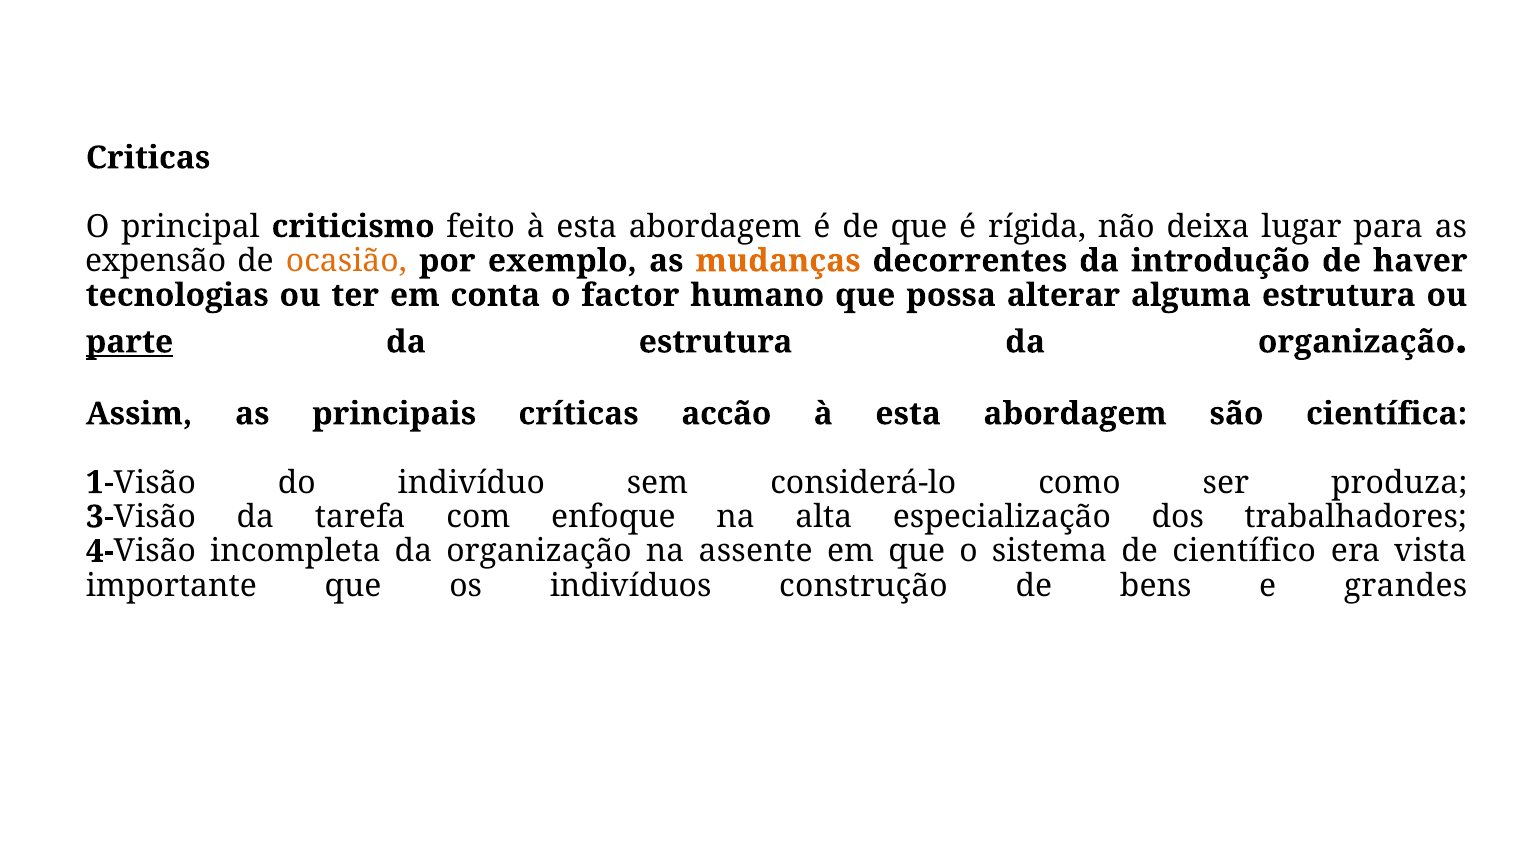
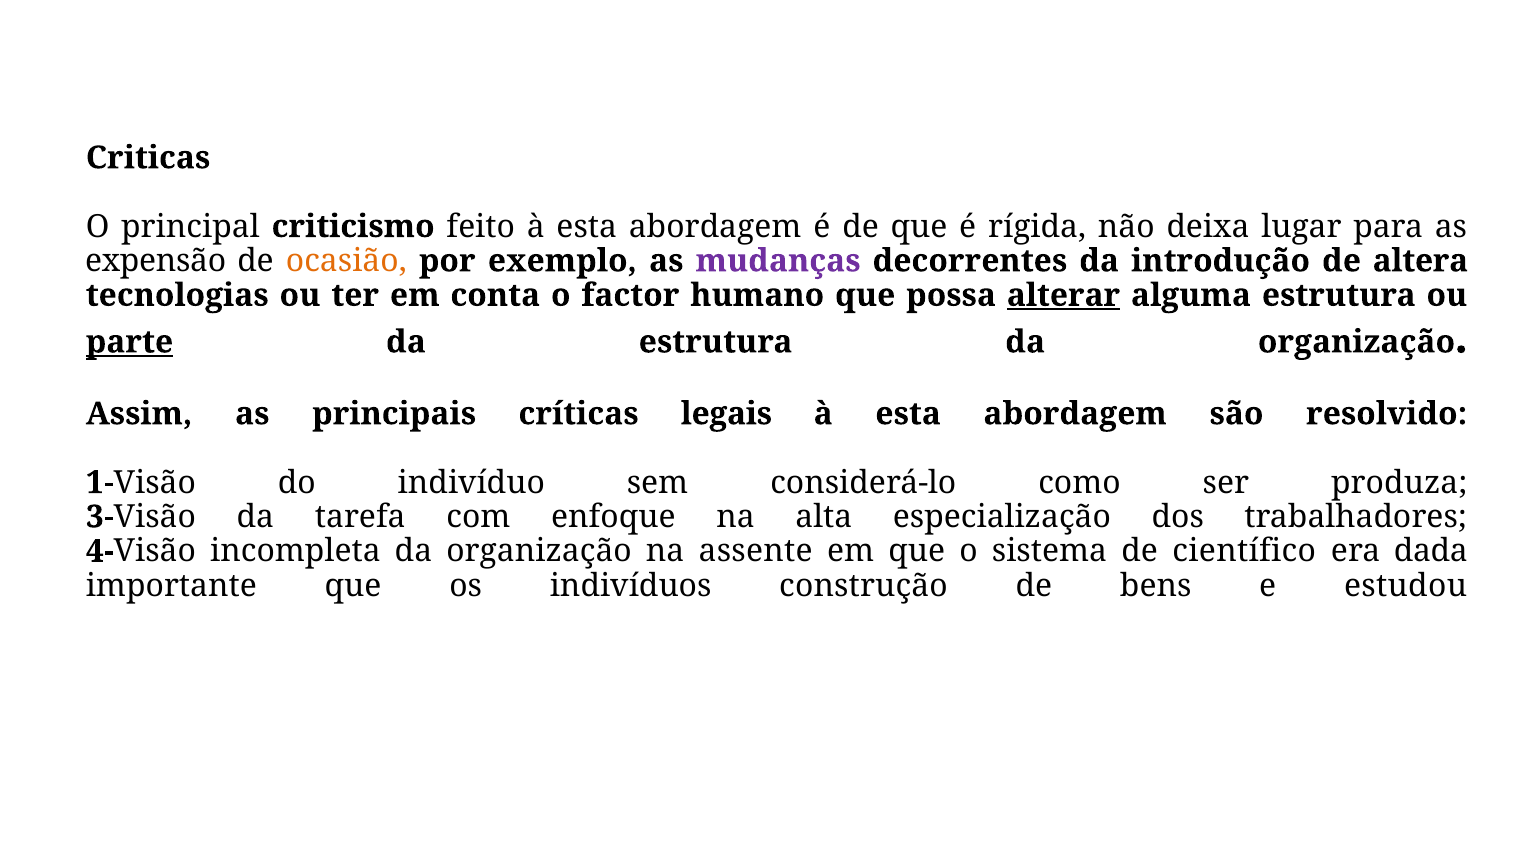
mudanças colour: orange -> purple (778, 261)
haver: haver -> altera (1420, 261)
alterar underline: none -> present (1064, 295)
accão: accão -> legais (726, 414)
científica: científica -> resolvido (1387, 414)
vista: vista -> dada (1431, 551)
grandes: grandes -> estudou (1406, 586)
